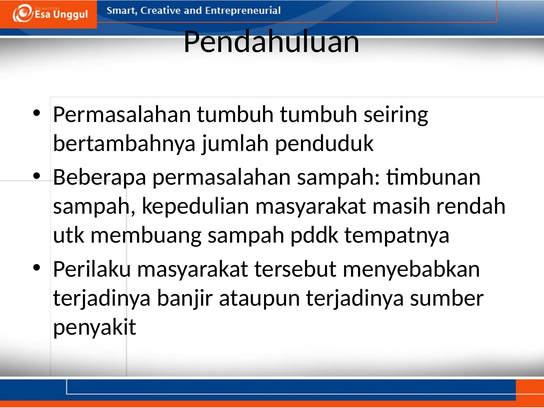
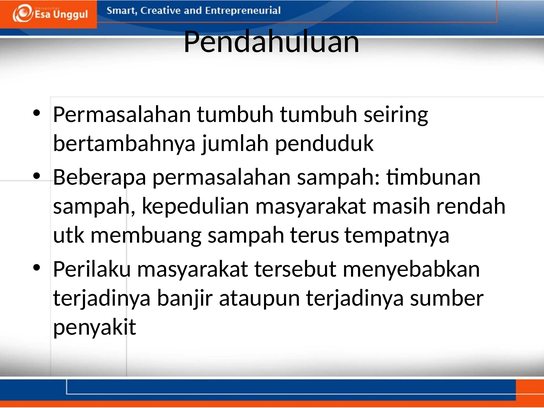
pddk: pddk -> terus (315, 235)
